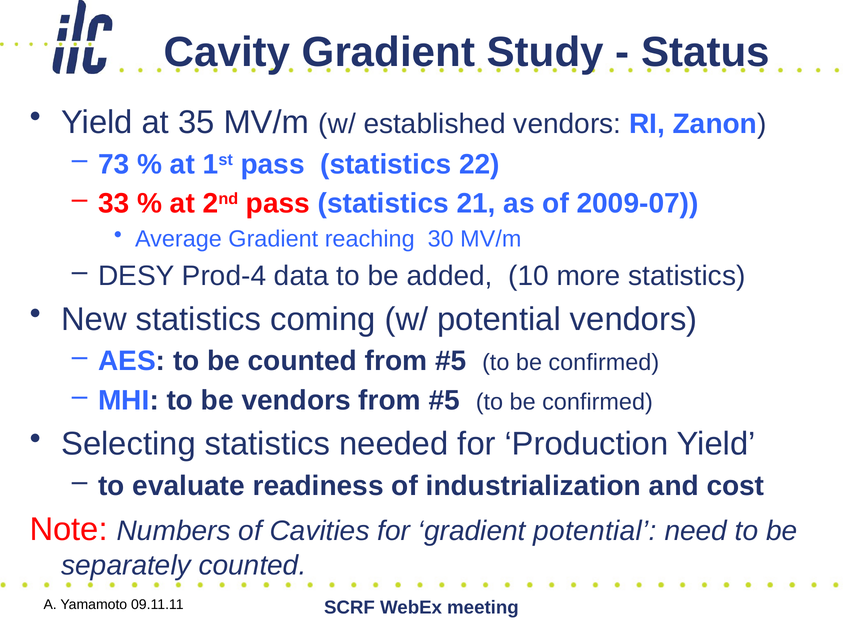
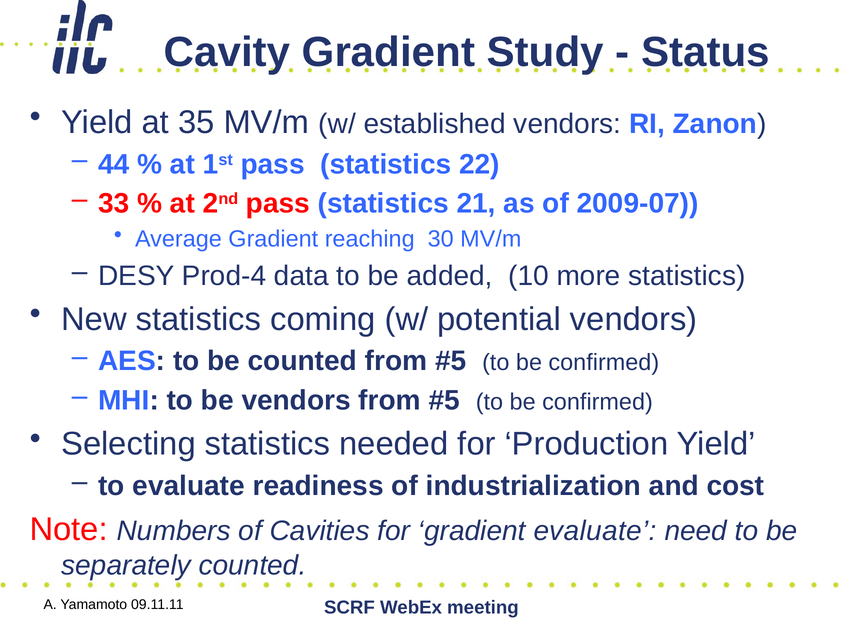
73: 73 -> 44 (114, 164)
gradient potential: potential -> evaluate (595, 530)
